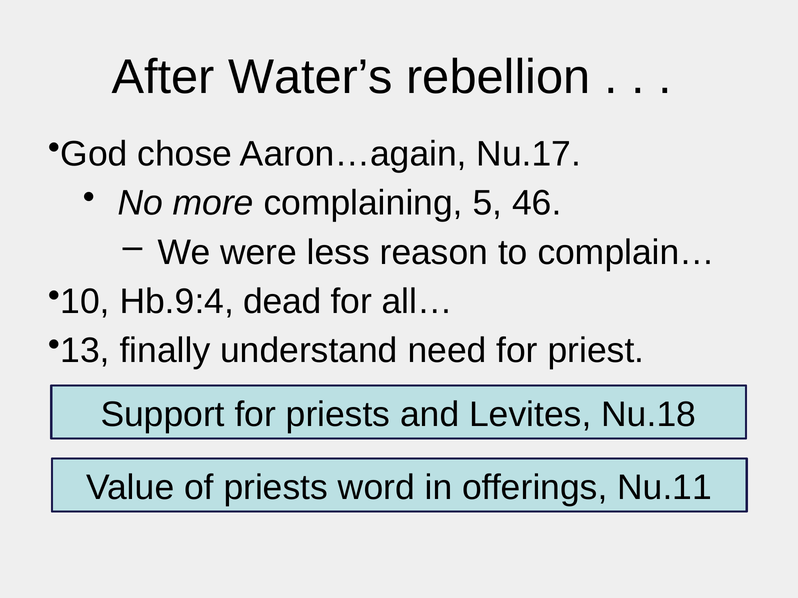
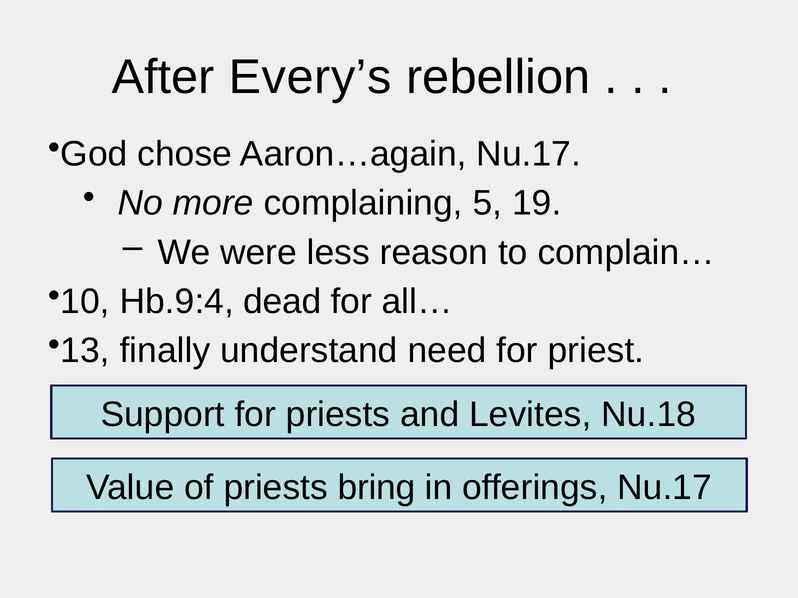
Water’s: Water’s -> Every’s (310, 77)
46: 46 -> 19 (537, 203)
word: word -> bring (377, 488)
offerings Nu.11: Nu.11 -> Nu.17 (665, 488)
